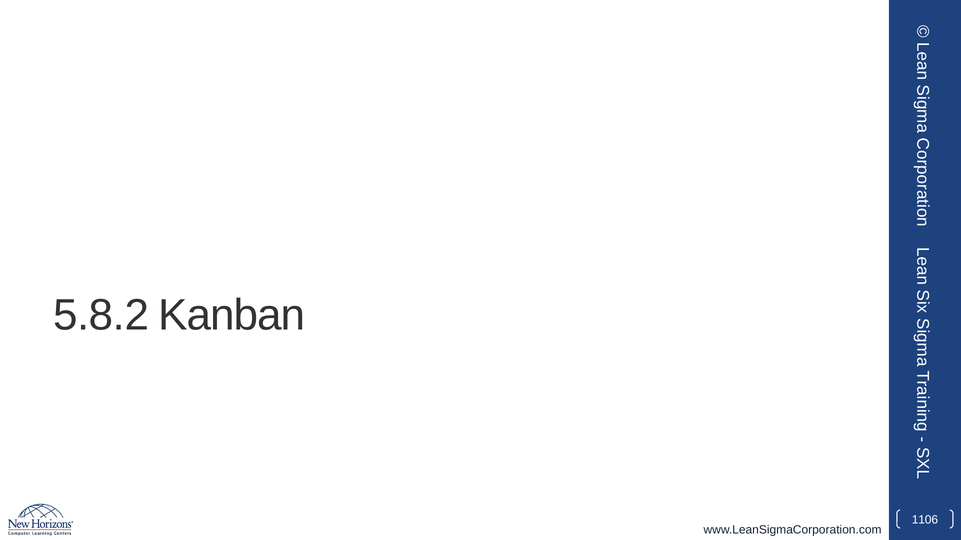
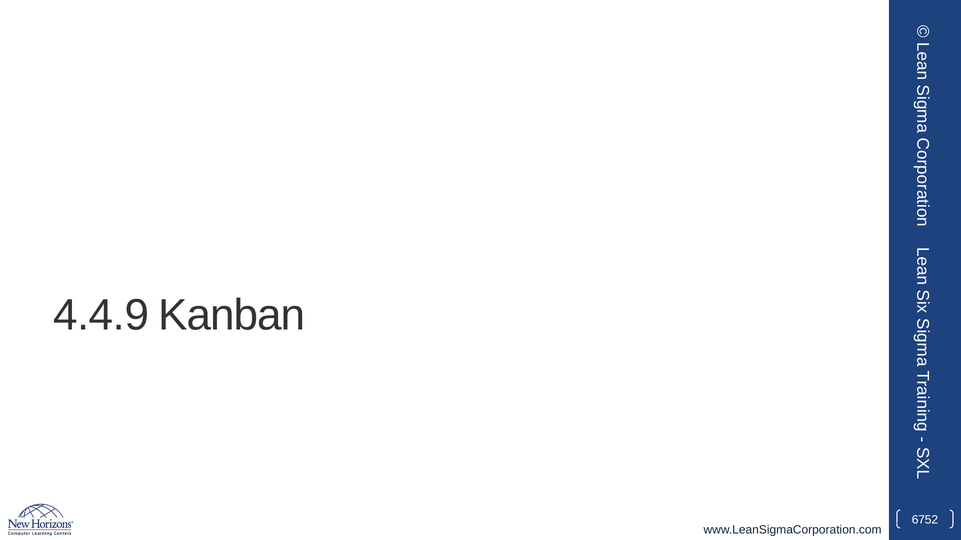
5.8.2: 5.8.2 -> 4.4.9 (101, 316)
1106: 1106 -> 6752 (925, 520)
